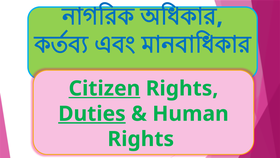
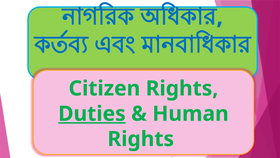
Citizen underline: present -> none (104, 88)
